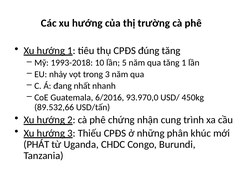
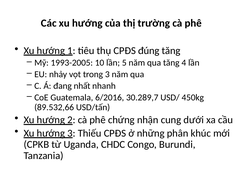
1993-2018: 1993-2018 -> 1993-2005 (72, 63)
tăng 1: 1 -> 4 (184, 63)
93.970,0: 93.970,0 -> 30.289,7 (142, 98)
trình: trình -> dưới (194, 120)
PHÁT: PHÁT -> CPKB (36, 145)
